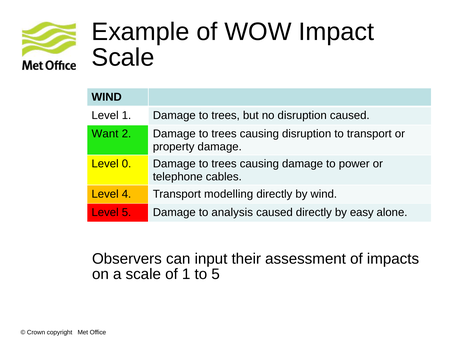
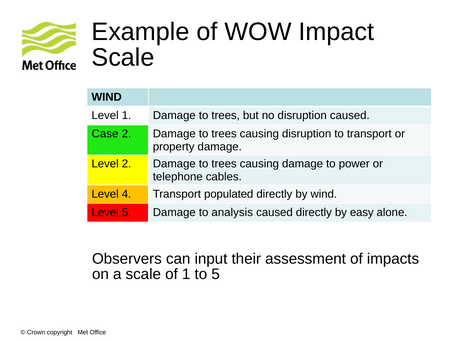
Want: Want -> Case (105, 134)
Level 0: 0 -> 2 (127, 164)
modelling: modelling -> populated (229, 194)
